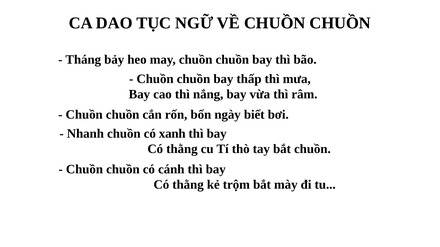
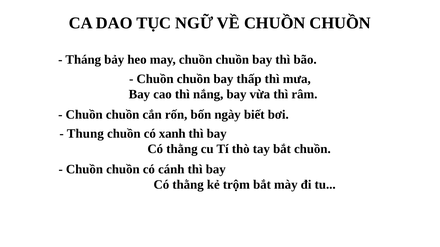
Nhanh: Nhanh -> Thung (85, 134)
